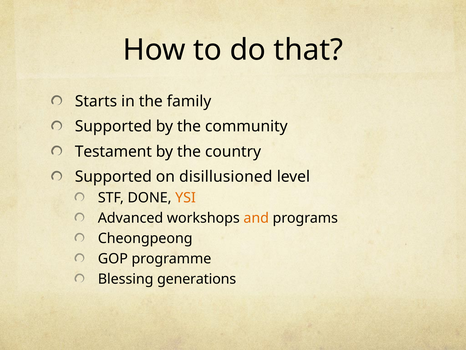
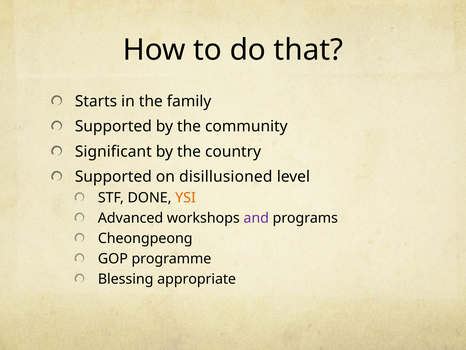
Testament: Testament -> Significant (113, 151)
and colour: orange -> purple (256, 218)
generations: generations -> appropriate (197, 279)
